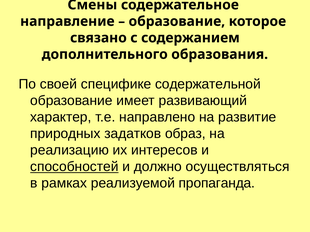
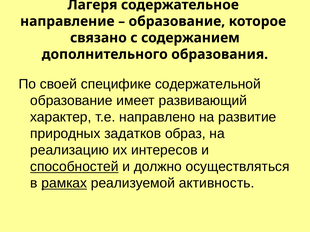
Смены: Смены -> Лагеря (92, 5)
рамках underline: none -> present (64, 184)
пропаганда: пропаганда -> активность (217, 184)
